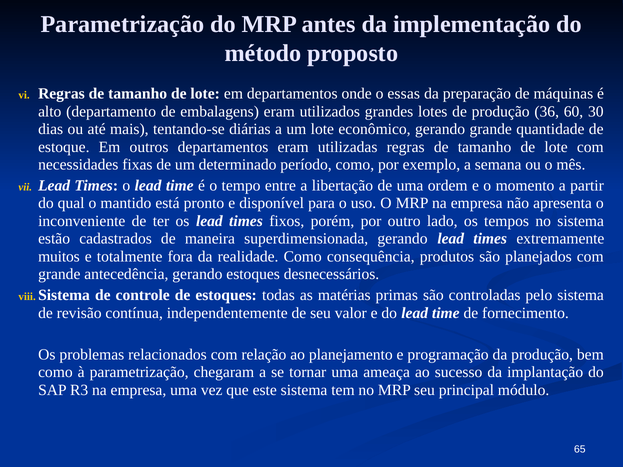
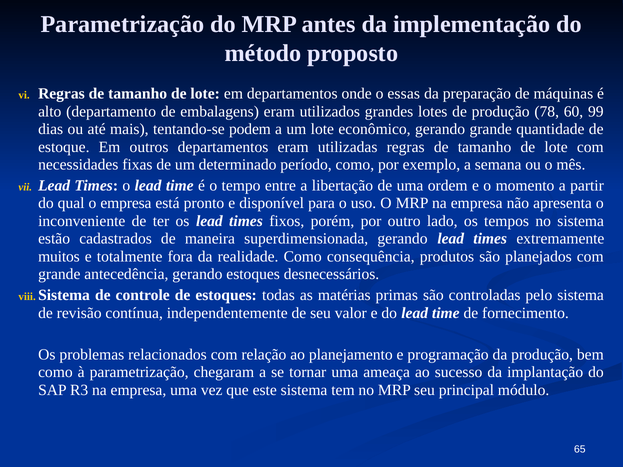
36: 36 -> 78 (547, 111)
30: 30 -> 99 (596, 111)
diárias: diárias -> podem (250, 129)
o mantido: mantido -> empresa (126, 203)
